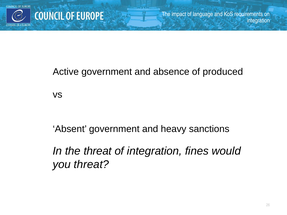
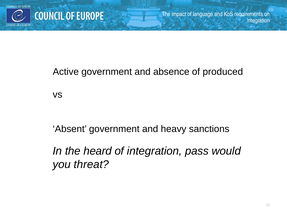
the threat: threat -> heard (98, 151)
fines: fines -> pass (197, 151)
